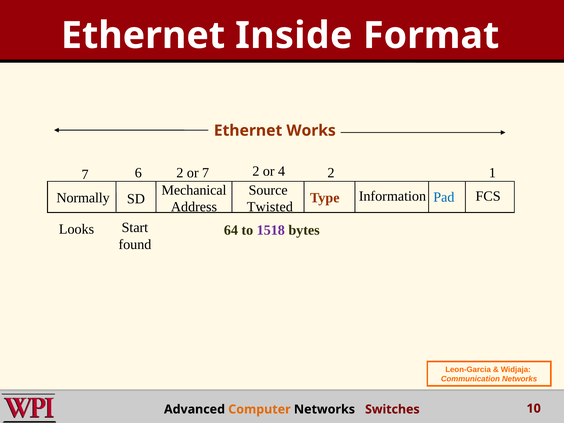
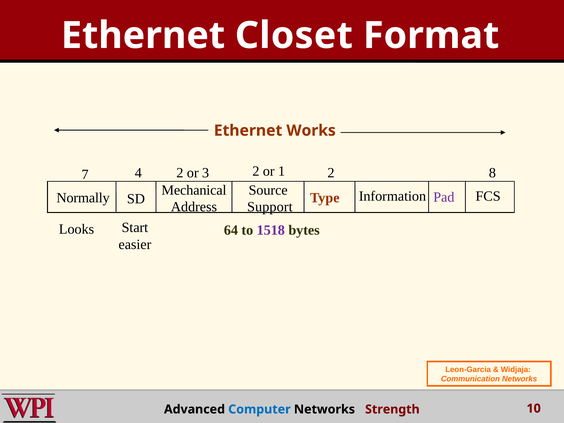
Inside: Inside -> Closet (294, 36)
6: 6 -> 4 (138, 173)
or 7: 7 -> 3 (206, 173)
4: 4 -> 1 (282, 171)
1: 1 -> 8 (492, 173)
Pad colour: blue -> purple (444, 197)
Twisted: Twisted -> Support (270, 207)
found: found -> easier (135, 245)
Computer colour: orange -> blue (259, 409)
Switches: Switches -> Strength (392, 409)
